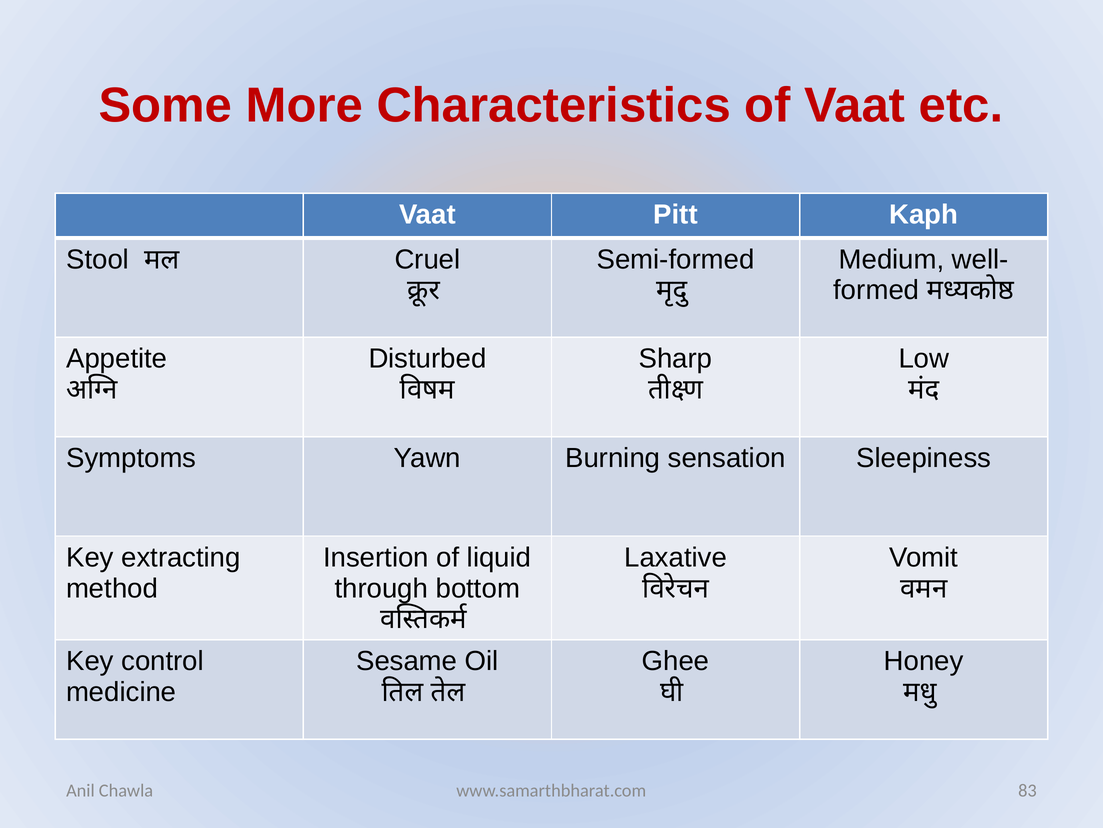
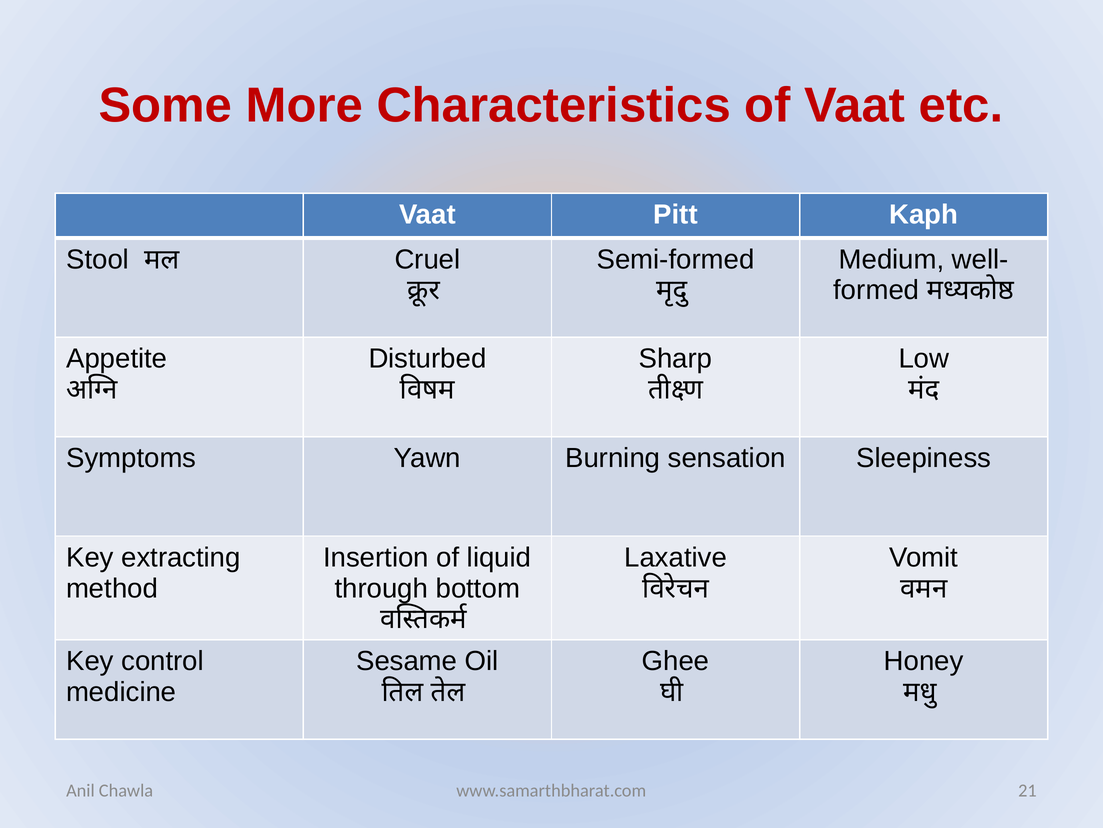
83: 83 -> 21 (1028, 790)
